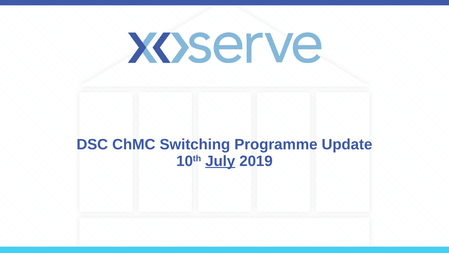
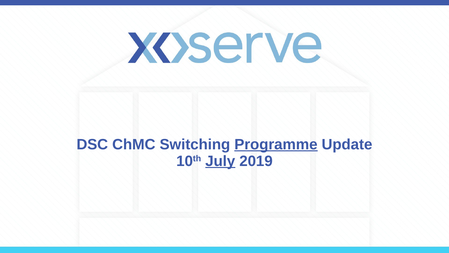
Programme underline: none -> present (276, 144)
